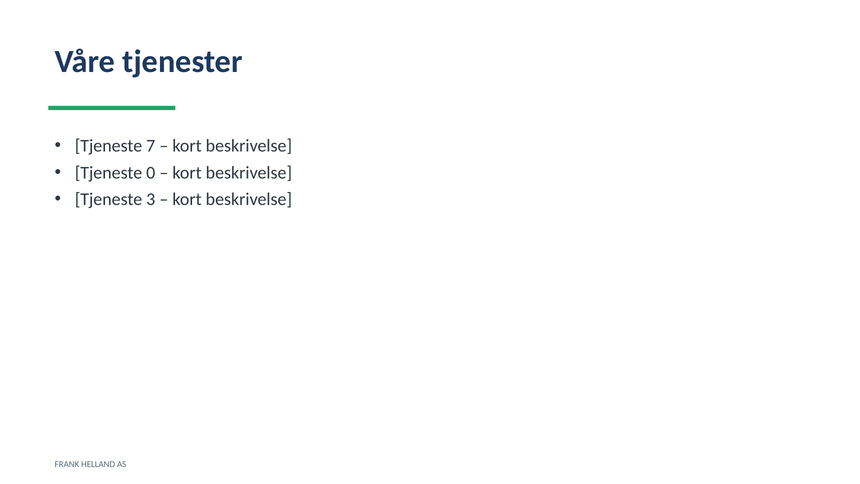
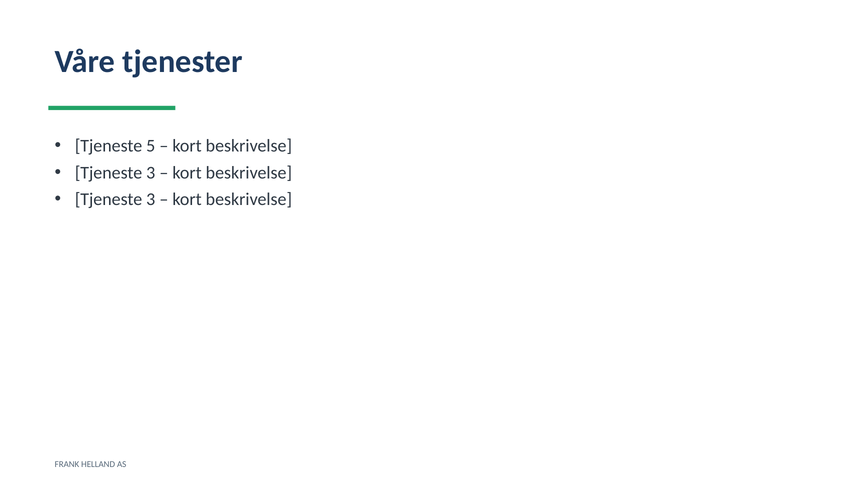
7: 7 -> 5 (151, 146)
0: 0 -> 3 (151, 173)
